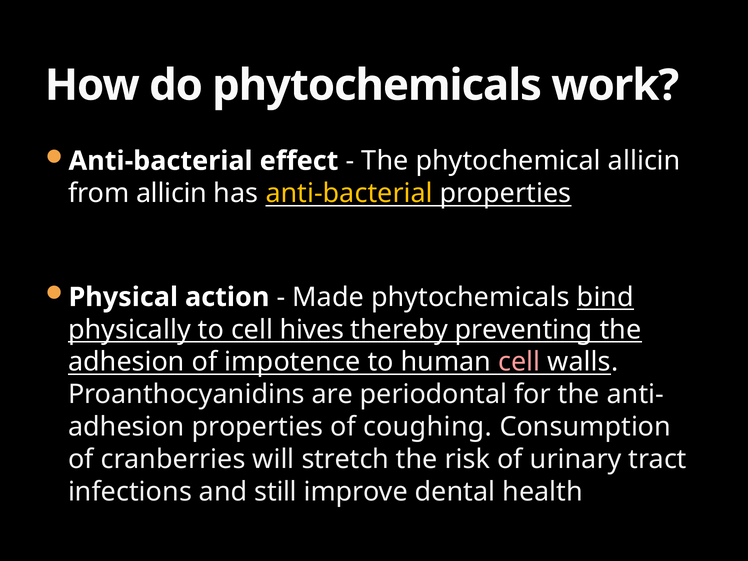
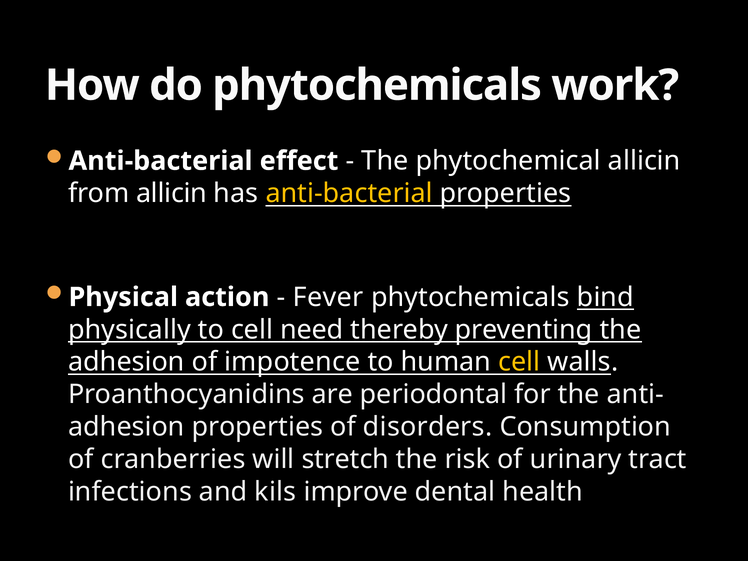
Made: Made -> Fever (328, 297)
hives: hives -> need (312, 330)
cell colour: pink -> yellow (519, 362)
coughing: coughing -> disorders (428, 427)
still: still -> kils (275, 492)
